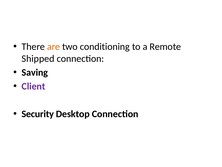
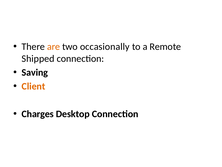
conditioning: conditioning -> occasionally (105, 47)
Client colour: purple -> orange (33, 86)
Security: Security -> Charges (38, 114)
